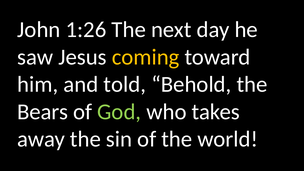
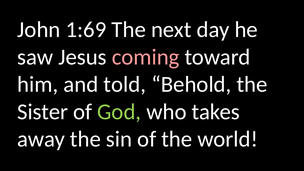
1:26: 1:26 -> 1:69 (86, 30)
coming colour: yellow -> pink (146, 57)
Bears: Bears -> Sister (43, 112)
